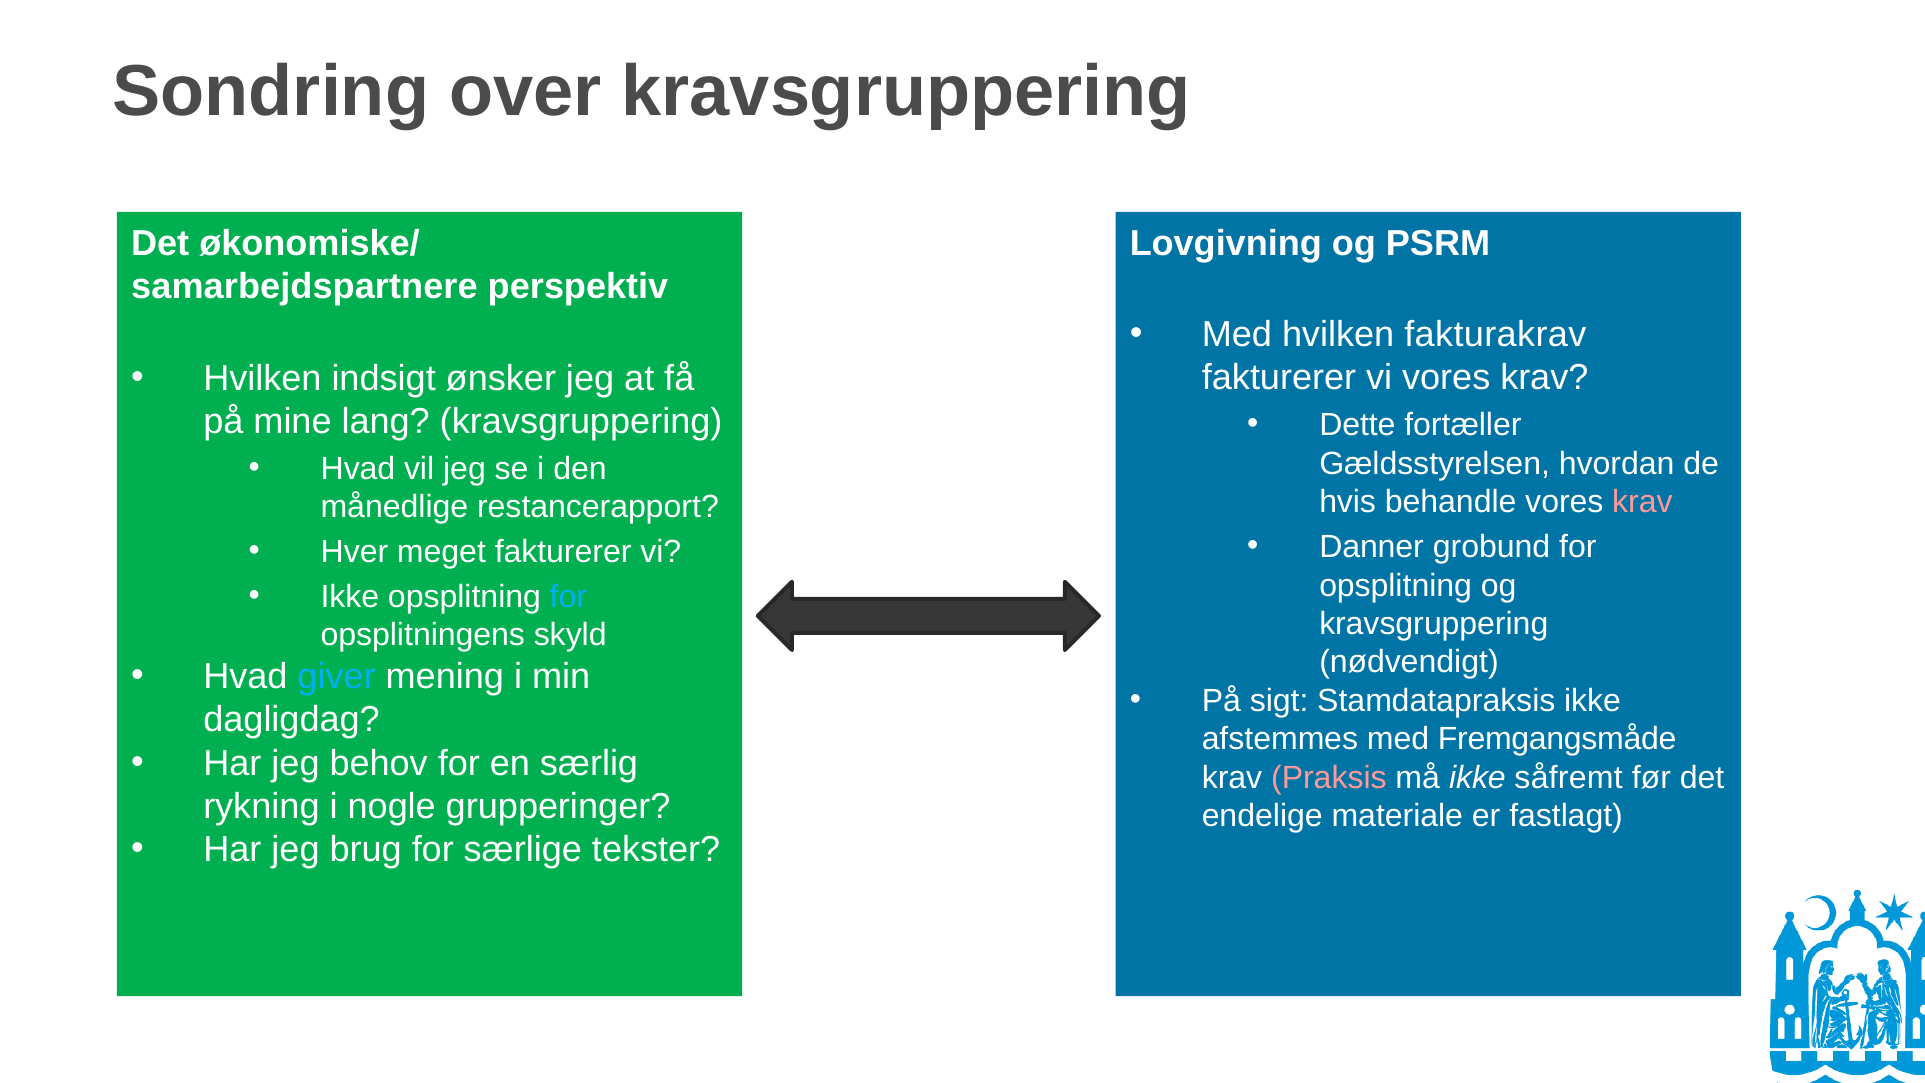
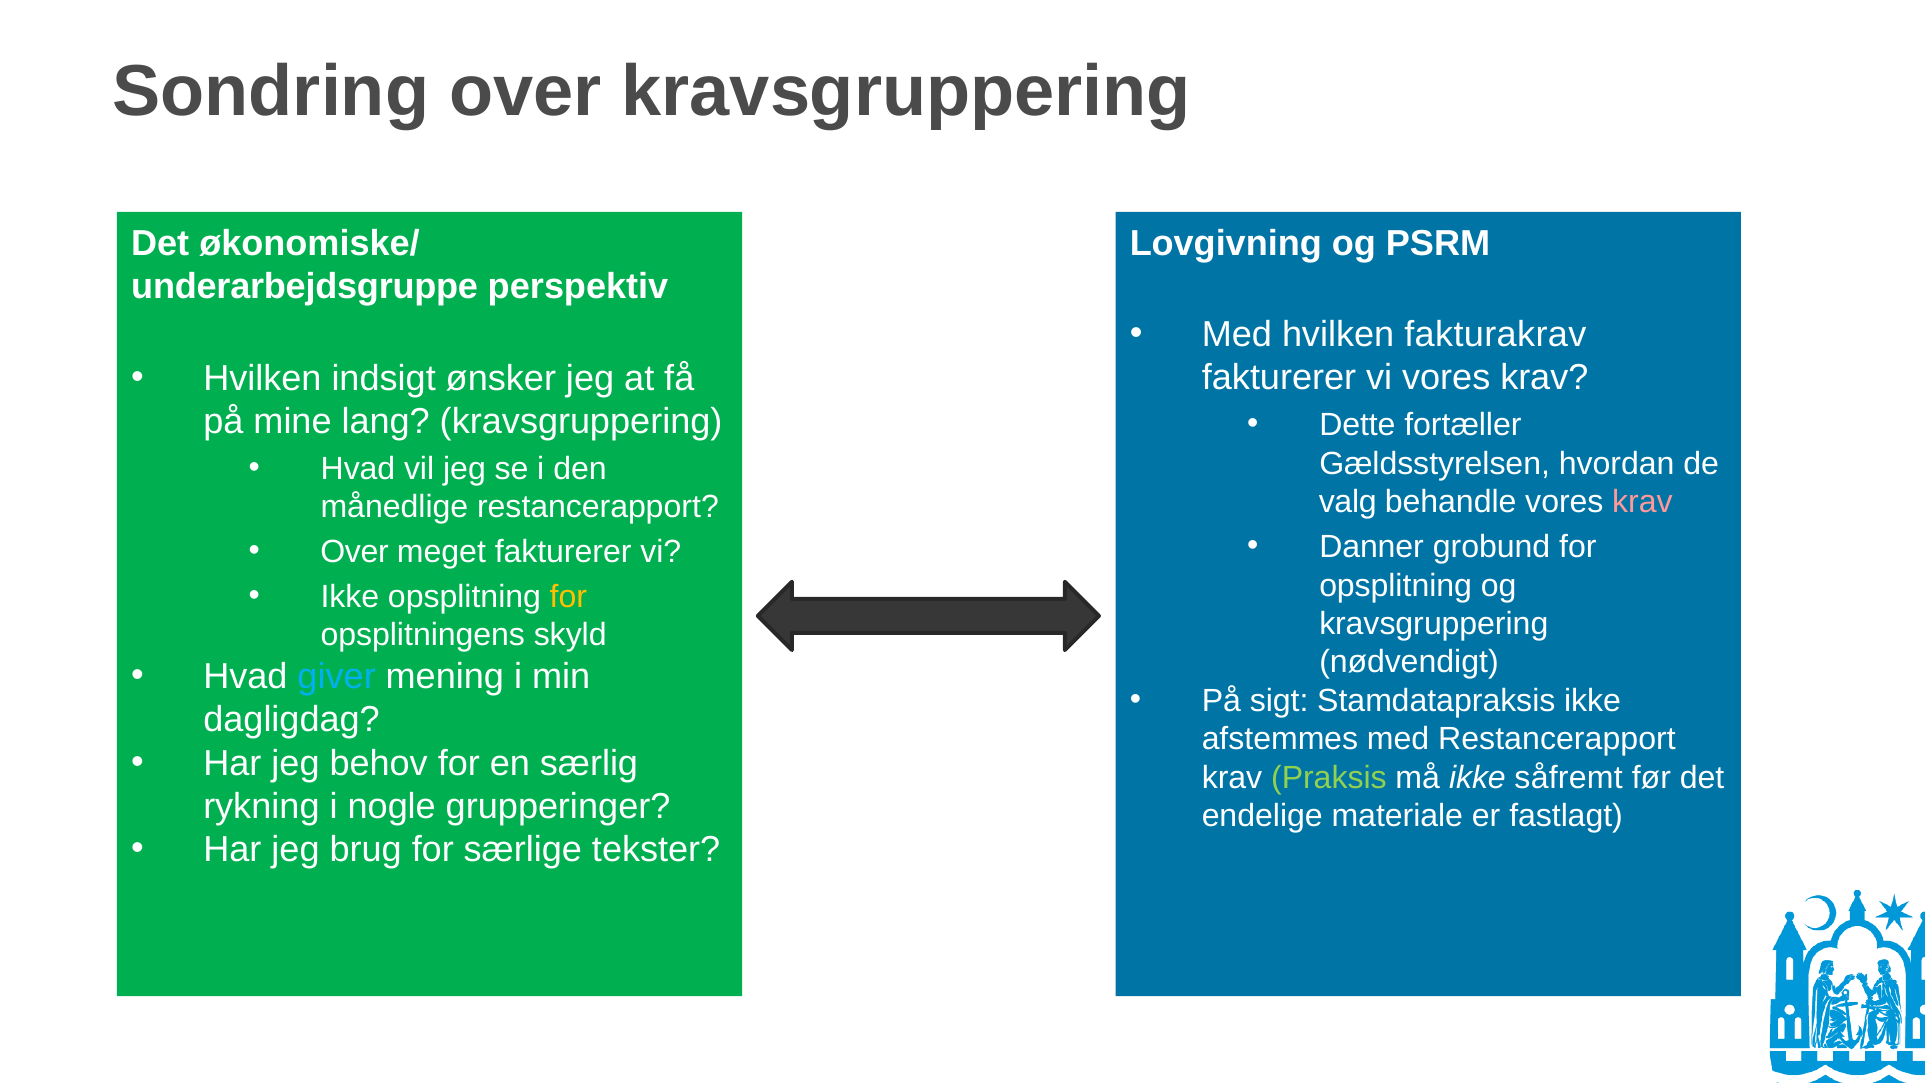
samarbejdspartnere: samarbejdspartnere -> underarbejdsgruppe (305, 287)
hvis: hvis -> valg (1348, 502)
Hver: Hver -> Over (355, 552)
for colour: light blue -> yellow (568, 597)
med Fremgangsmåde: Fremgangsmåde -> Restancerapport (1557, 739)
Praksis colour: pink -> light green (1329, 778)
